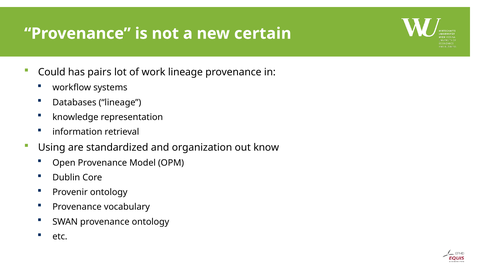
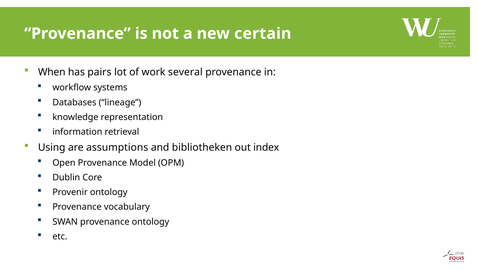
Could: Could -> When (52, 72)
work lineage: lineage -> several (185, 72)
standardized: standardized -> assumptions (117, 147)
organization: organization -> bibliotheken (202, 147)
know: know -> index (266, 147)
